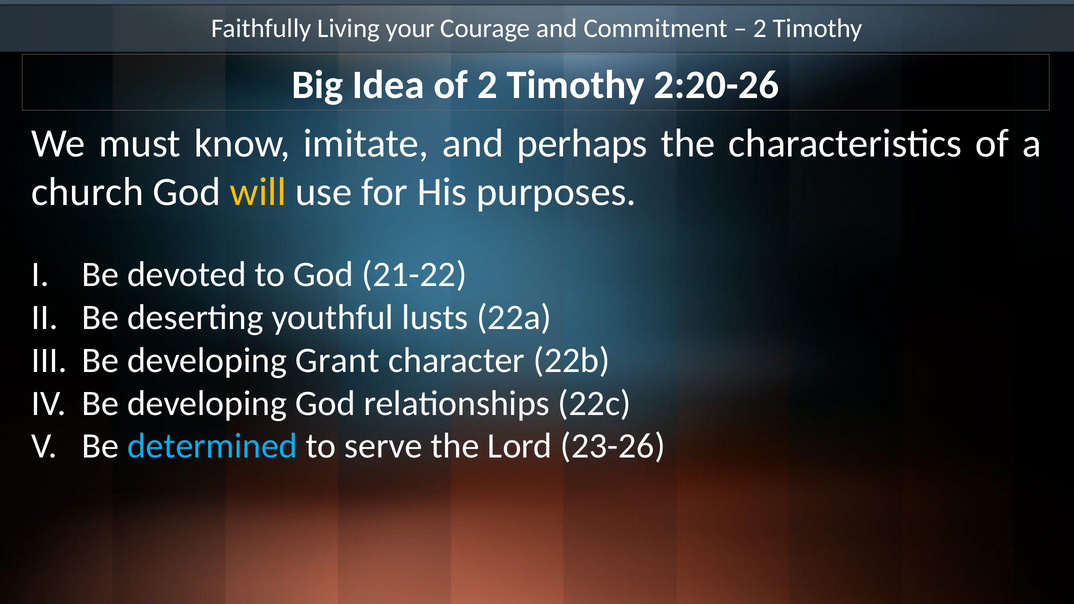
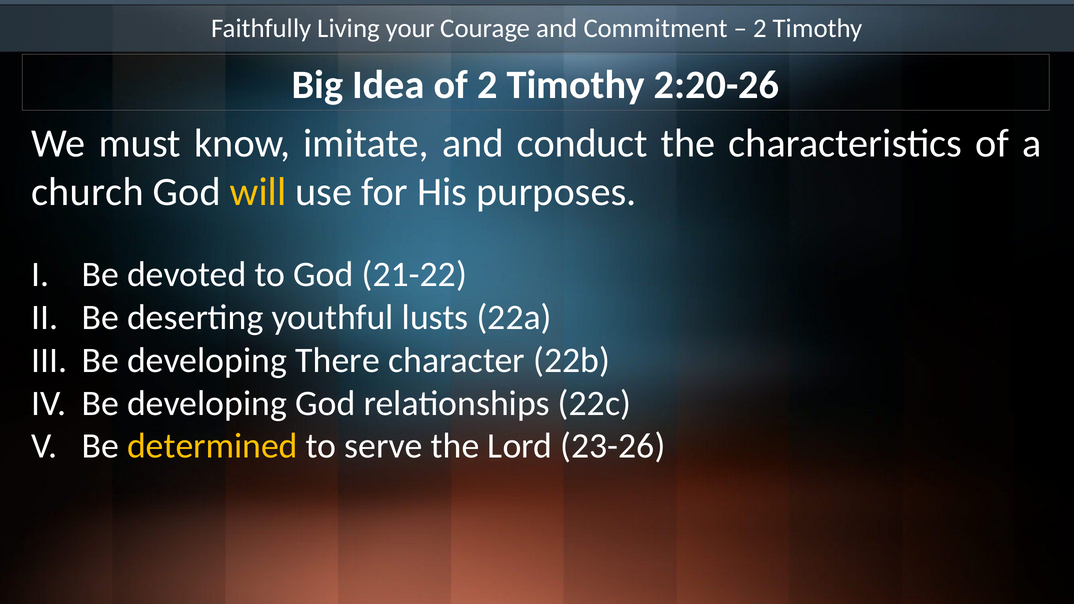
perhaps: perhaps -> conduct (582, 144)
Grant: Grant -> There (338, 360)
determined colour: light blue -> yellow (212, 446)
